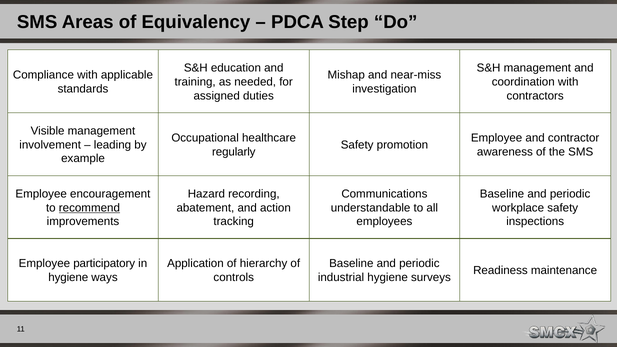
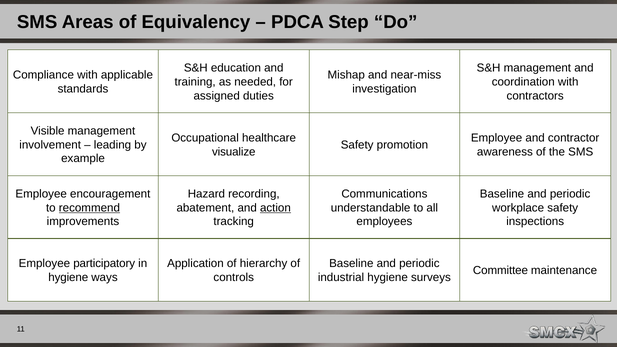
regularly: regularly -> visualize (234, 152)
action underline: none -> present (275, 208)
Readiness: Readiness -> Committee (500, 271)
